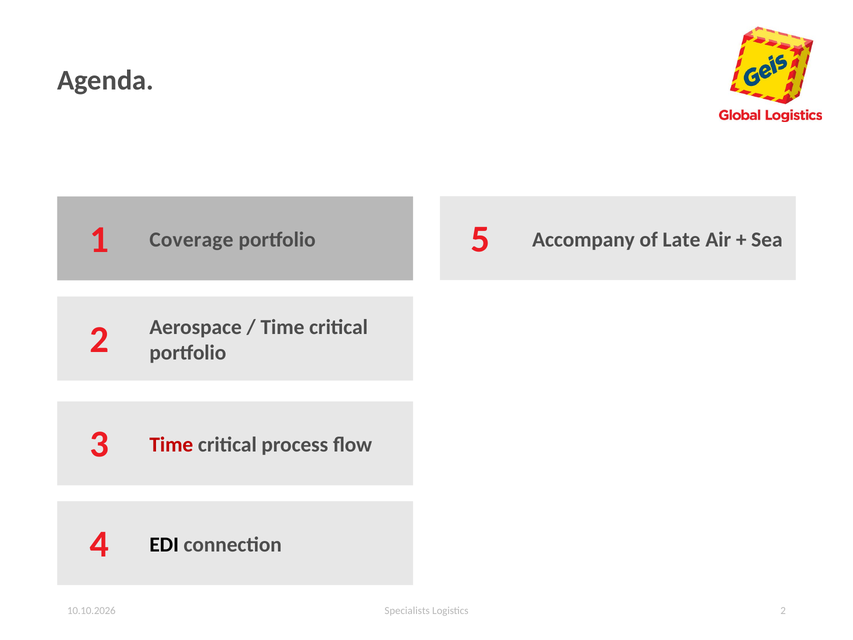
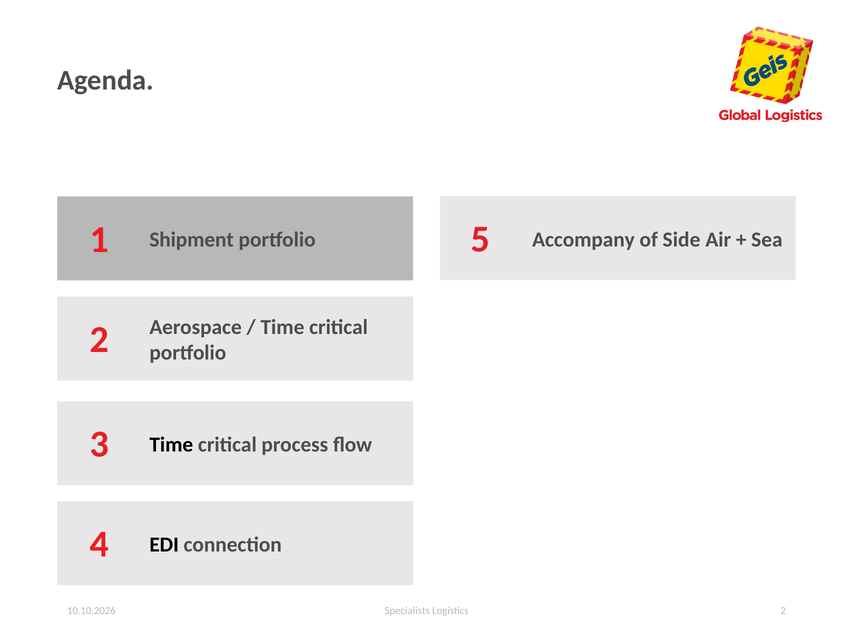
Late: Late -> Side (681, 240)
Coverage: Coverage -> Shipment (192, 240)
Time colour: red -> black (171, 445)
